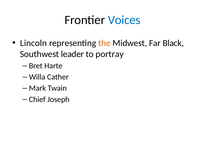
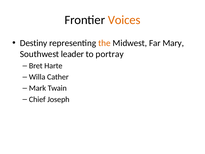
Voices colour: blue -> orange (124, 20)
Lincoln: Lincoln -> Destiny (34, 43)
Black: Black -> Mary (173, 43)
